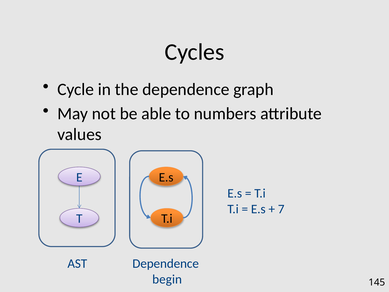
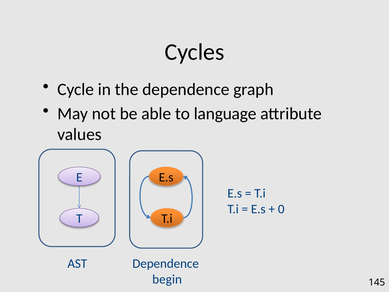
numbers: numbers -> language (225, 114)
7: 7 -> 0 (281, 209)
